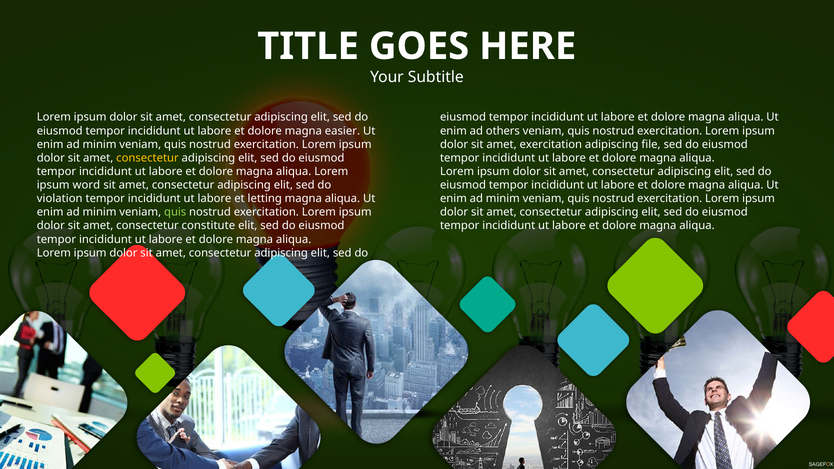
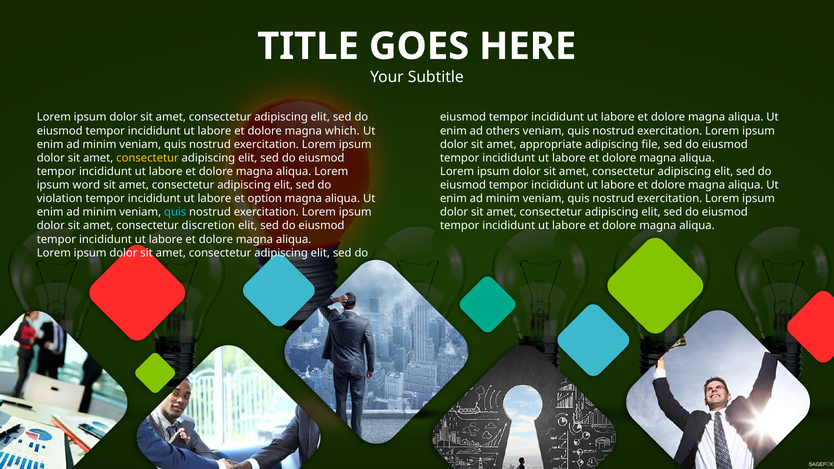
easier: easier -> which (342, 131)
amet exercitation: exercitation -> appropriate (551, 144)
letting: letting -> option (265, 199)
quis colour: light green -> light blue (175, 212)
constitute: constitute -> discretion (208, 226)
